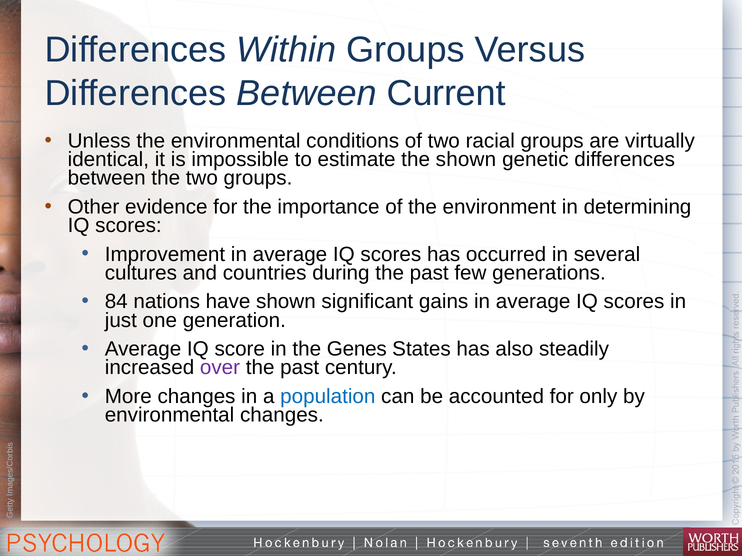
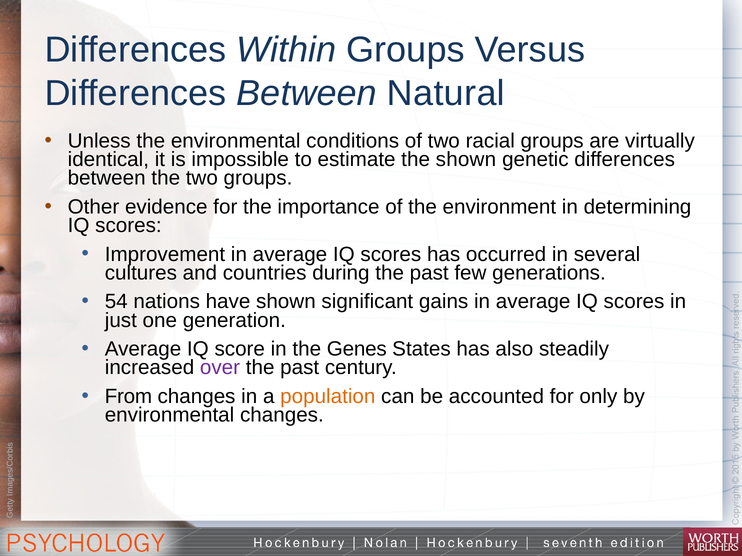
Current: Current -> Natural (446, 93)
84: 84 -> 54 (116, 302)
More: More -> From (128, 397)
population colour: blue -> orange (328, 397)
